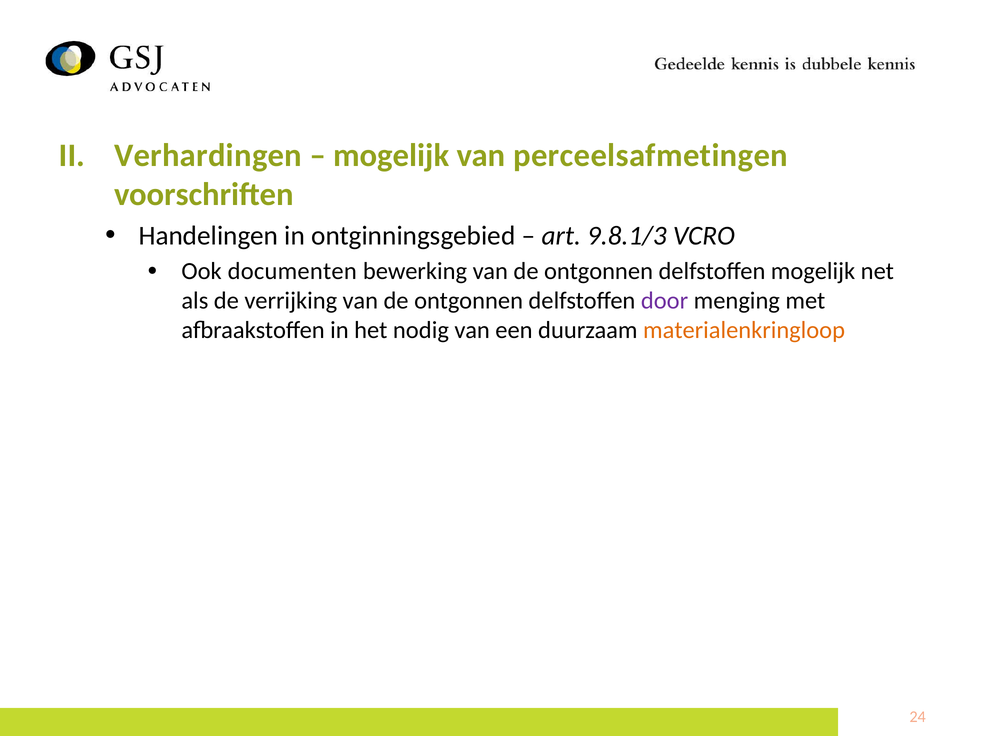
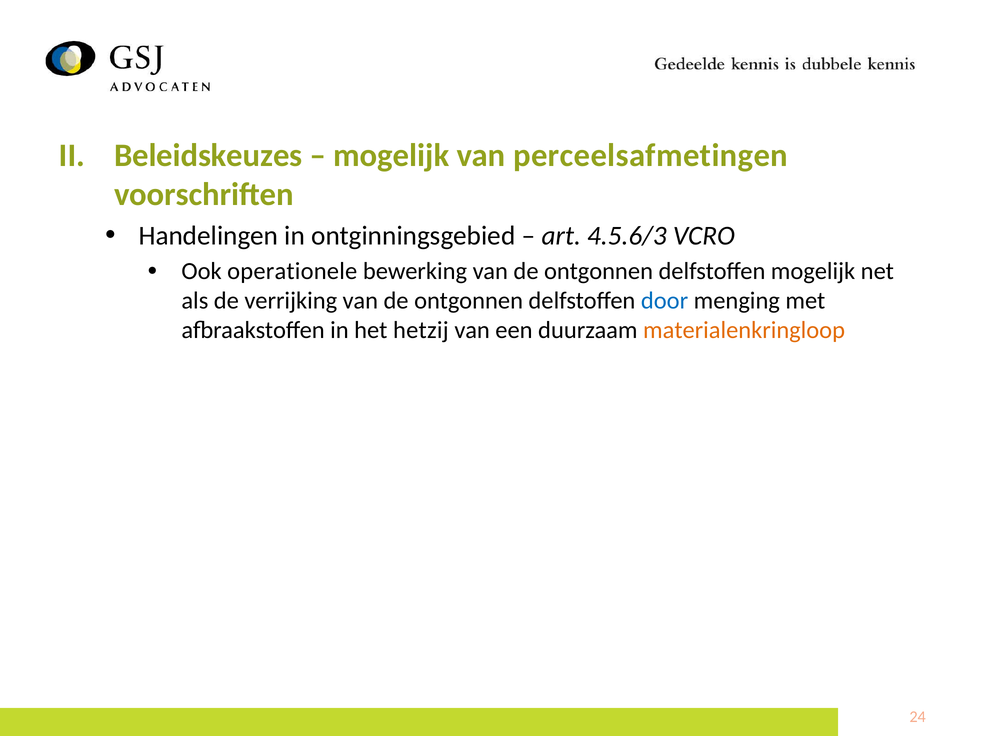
Verhardingen: Verhardingen -> Beleidskeuzes (208, 155)
9.8.1/3: 9.8.1/3 -> 4.5.6/3 (627, 236)
documenten: documenten -> operationele (292, 271)
door colour: purple -> blue (665, 301)
nodig: nodig -> hetzij (421, 330)
